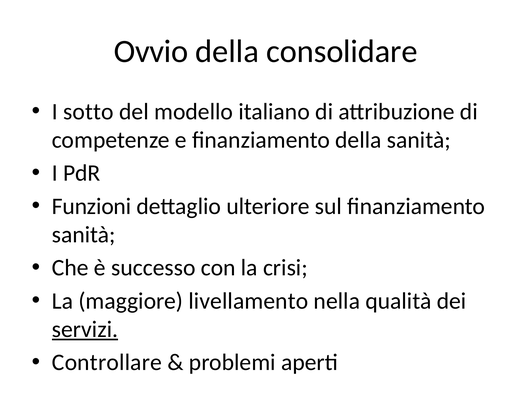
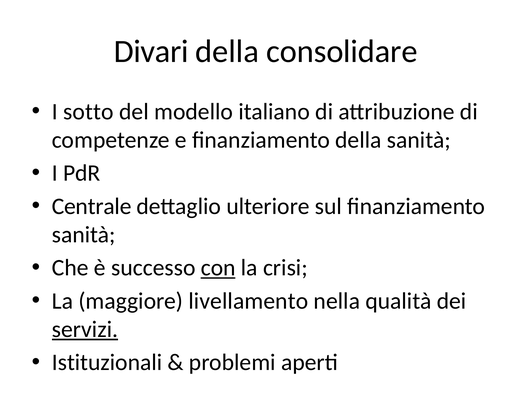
Ovvio: Ovvio -> Divari (151, 51)
Funzioni: Funzioni -> Centrale (92, 206)
con underline: none -> present (218, 268)
Controllare: Controllare -> Istituzionali (107, 363)
